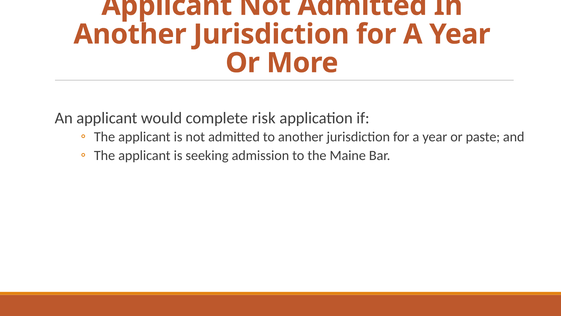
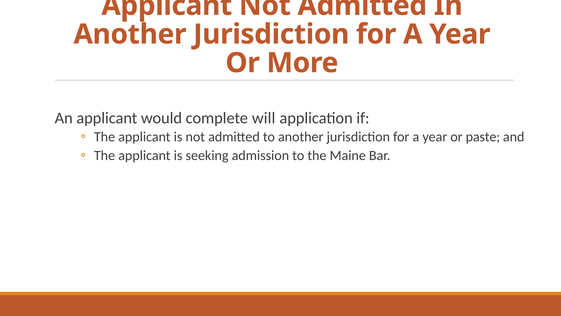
risk: risk -> will (264, 118)
